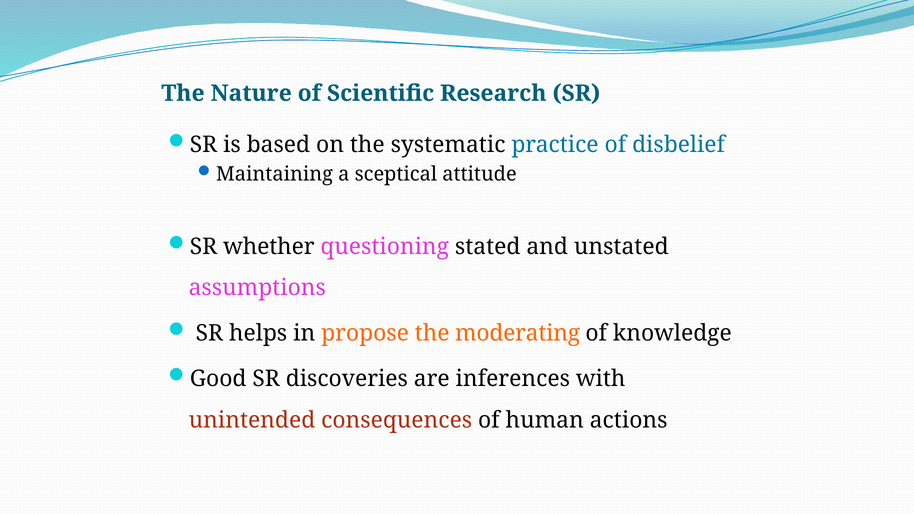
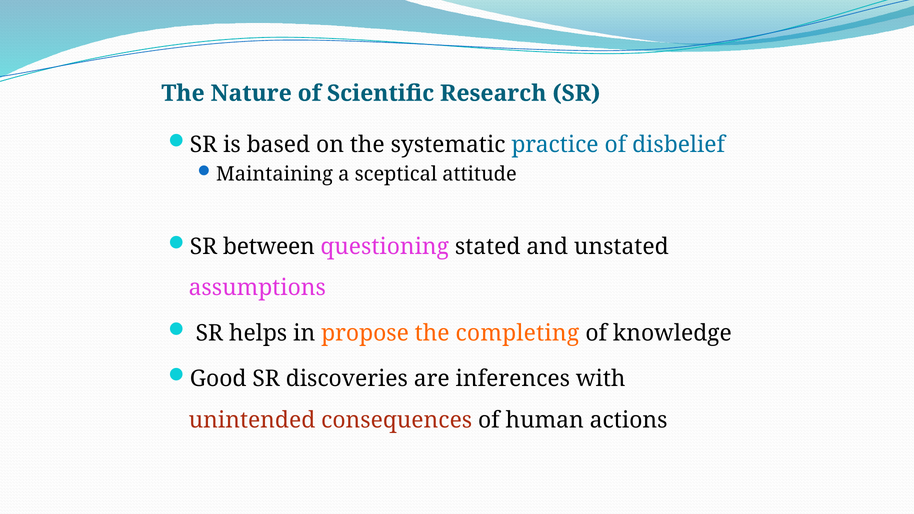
whether: whether -> between (269, 247)
moderating: moderating -> completing (517, 333)
